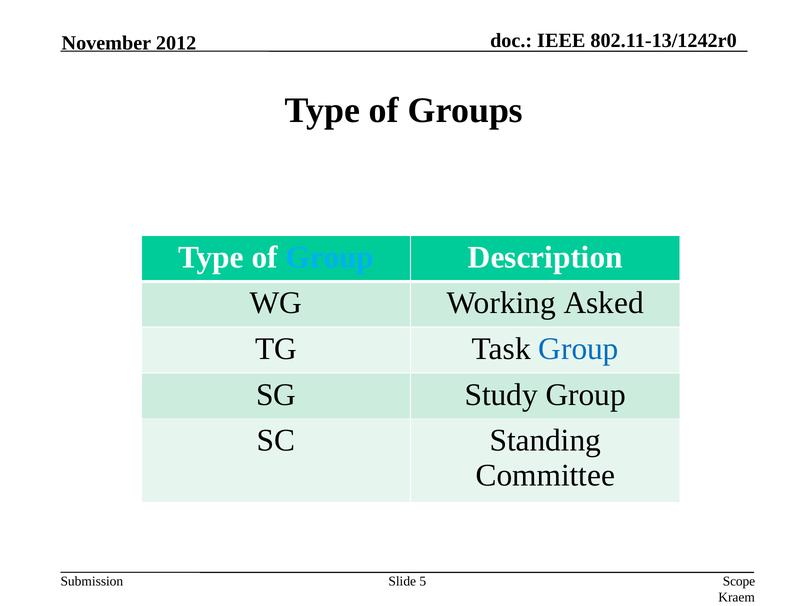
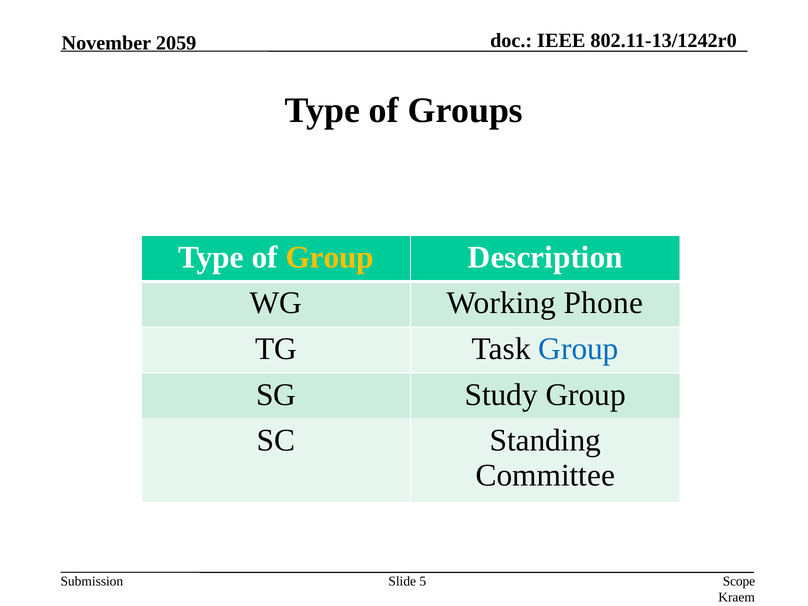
2012: 2012 -> 2059 (176, 43)
Group colour: light blue -> yellow (330, 257)
Asked: Asked -> Phone (603, 303)
